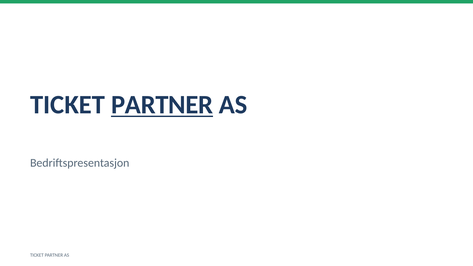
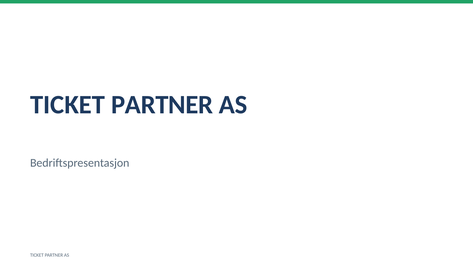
PARTNER underline: present -> none (162, 105)
